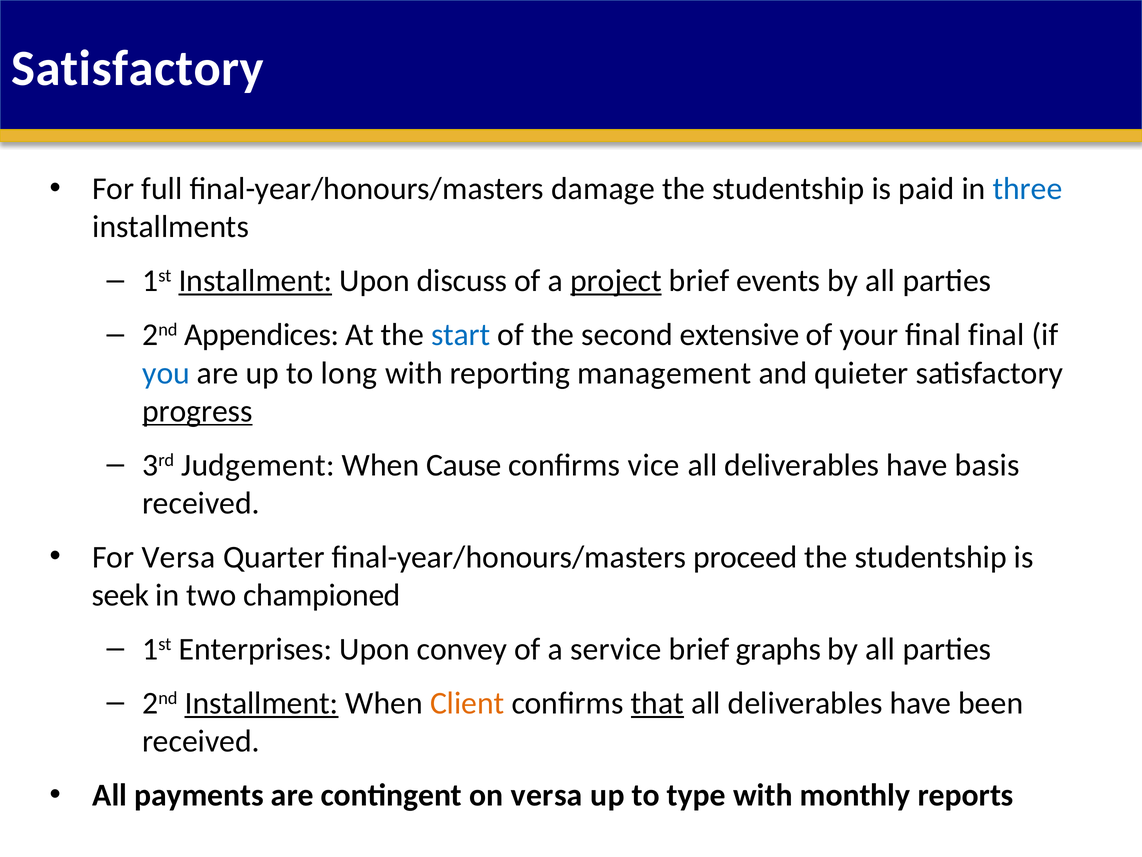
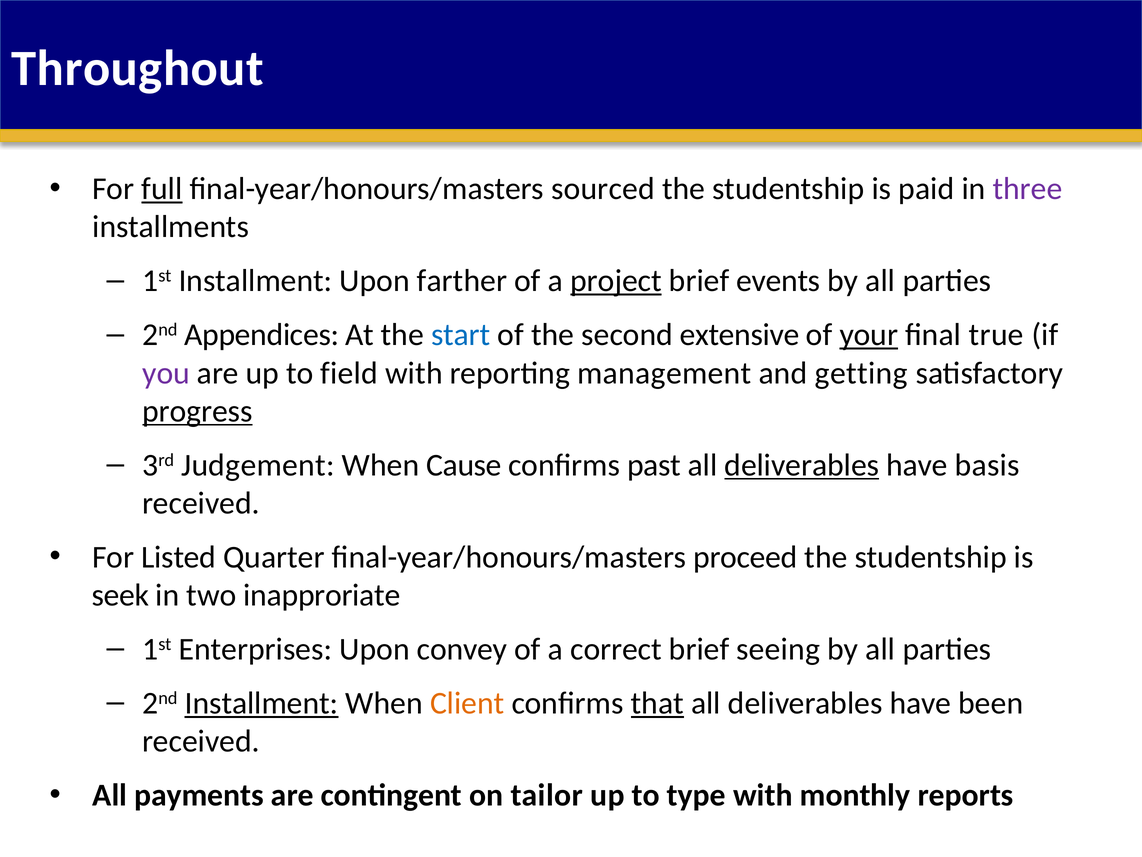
Satisfactory: Satisfactory -> Throughout (137, 68)
full underline: none -> present (162, 189)
damage: damage -> sourced (603, 189)
three colour: blue -> purple (1028, 189)
Installment underline: present -> none (255, 281)
discuss: discuss -> farther (462, 281)
your underline: none -> present (869, 335)
final final: final -> true (996, 335)
you colour: blue -> purple (166, 373)
long: long -> field (349, 373)
quieter: quieter -> getting (861, 373)
vice: vice -> past (654, 465)
deliverables underline: none -> present (802, 465)
For Versa: Versa -> Listed (179, 557)
championed: championed -> inapproriate (322, 595)
service: service -> correct (616, 649)
graphs: graphs -> seeing (778, 649)
on versa: versa -> tailor (547, 795)
